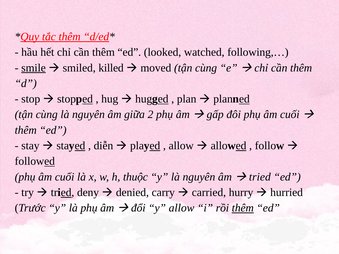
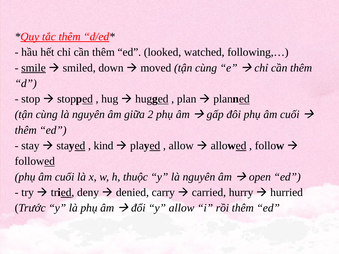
killed: killed -> down (111, 68)
diễn: diễn -> kind (103, 146)
tried: tried -> open (260, 177)
thêm underline: present -> none (243, 208)
